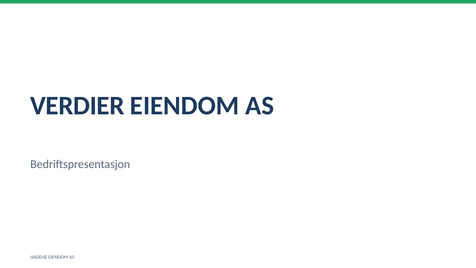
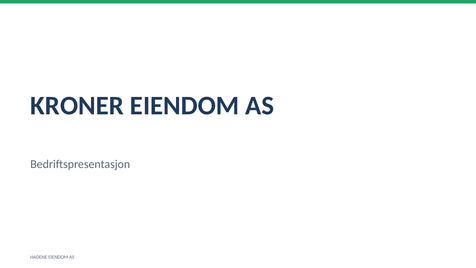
VERDIER: VERDIER -> KRONER (77, 106)
